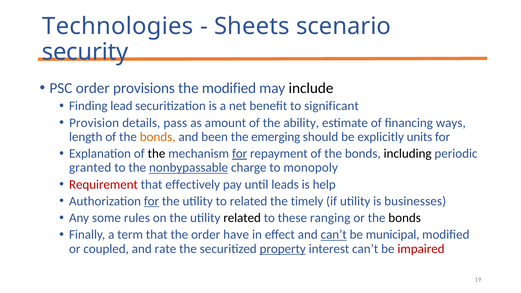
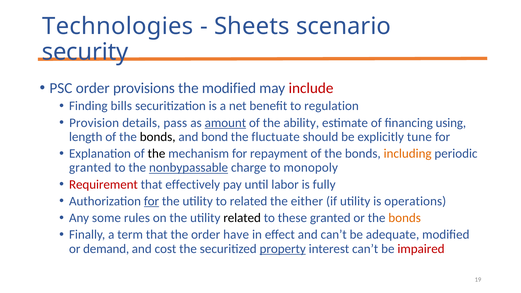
include colour: black -> red (311, 88)
lead: lead -> bills (121, 106)
significant: significant -> regulation (332, 106)
amount underline: none -> present (225, 123)
ways: ways -> using (451, 123)
bonds colour: orange -> black (158, 137)
been: been -> bond (215, 137)
emerging: emerging -> fluctuate (276, 137)
units: units -> tune (419, 137)
for underline: present -> none (240, 154)
including colour: black -> orange (408, 154)
leads: leads -> labor (285, 184)
help: help -> fully (324, 184)
timely: timely -> either (307, 201)
businesses: businesses -> operations (415, 201)
these ranging: ranging -> granted (330, 218)
bonds colour: black -> orange (405, 218)
can’t underline: present -> none (334, 235)
municipal: municipal -> adequate (393, 235)
coupled: coupled -> demand (106, 249)
rate: rate -> cost (165, 249)
